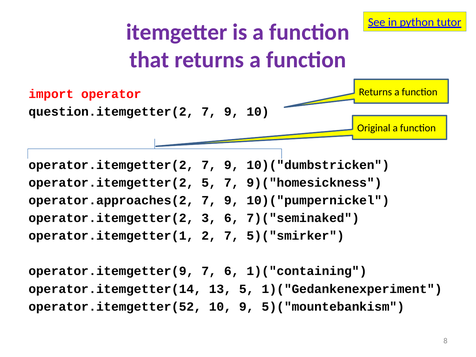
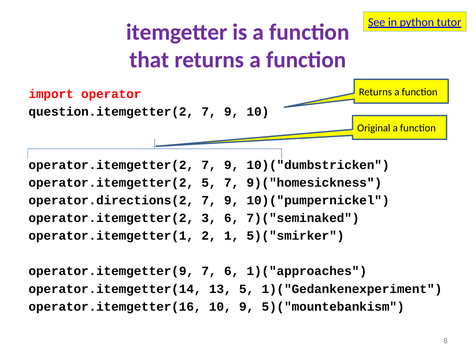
operator.approaches(2: operator.approaches(2 -> operator.directions(2 (111, 200)
2 7: 7 -> 1 (232, 236)
1)("containing: 1)("containing -> 1)("approaches (307, 271)
operator.itemgetter(52: operator.itemgetter(52 -> operator.itemgetter(16 (115, 307)
